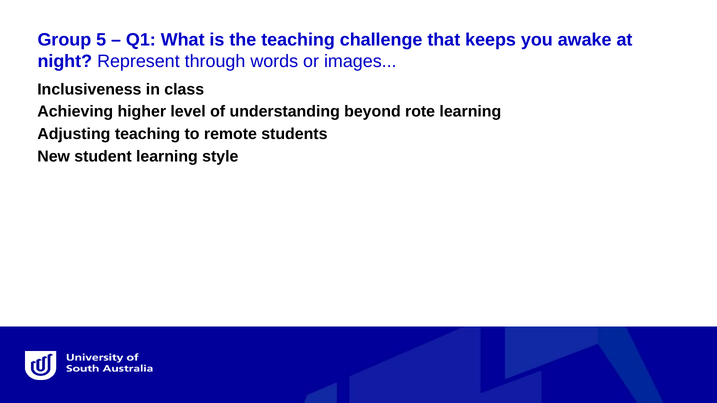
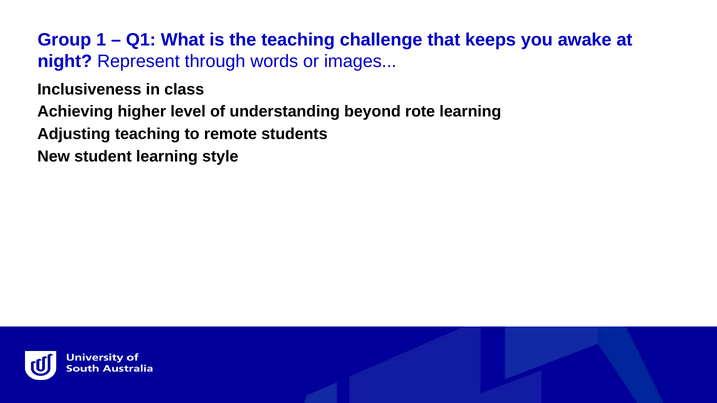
5: 5 -> 1 (101, 40)
